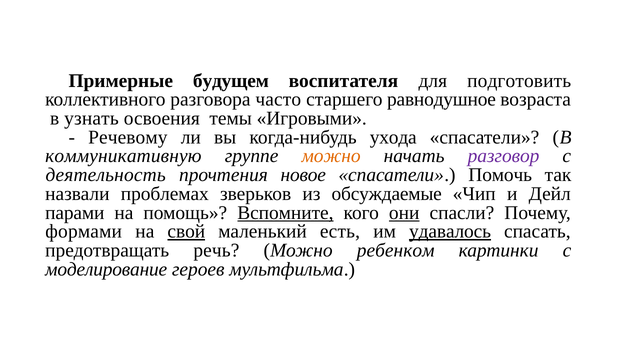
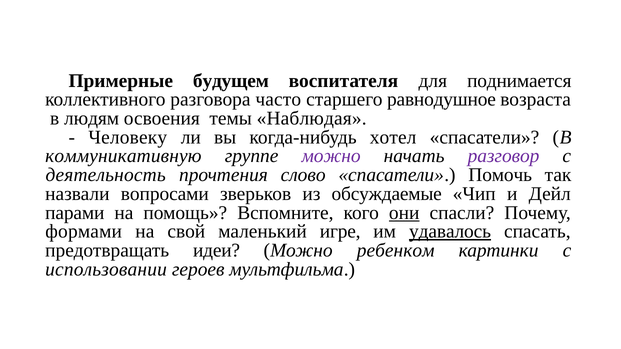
подготовить: подготовить -> поднимается (519, 81)
узнать: узнать -> людям (92, 118)
Игровыми: Игровыми -> Наблюдая (312, 118)
Речевому: Речевому -> Человеку (128, 137)
ухода: ухода -> хотел (393, 137)
можно colour: orange -> purple (331, 156)
новое: новое -> слово (303, 175)
проблемах: проблемах -> вопросами (165, 194)
Вспомните underline: present -> none (285, 213)
свой underline: present -> none (186, 232)
есть: есть -> игре (340, 232)
речь: речь -> идеи (217, 251)
моделирование: моделирование -> использовании (106, 269)
